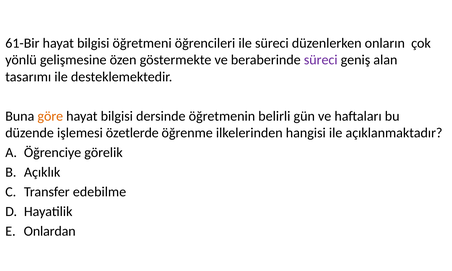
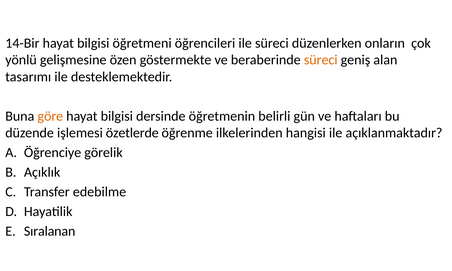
61-Bir: 61-Bir -> 14-Bir (22, 43)
süreci colour: purple -> orange (321, 60)
Onlardan: Onlardan -> Sıralanan (50, 231)
